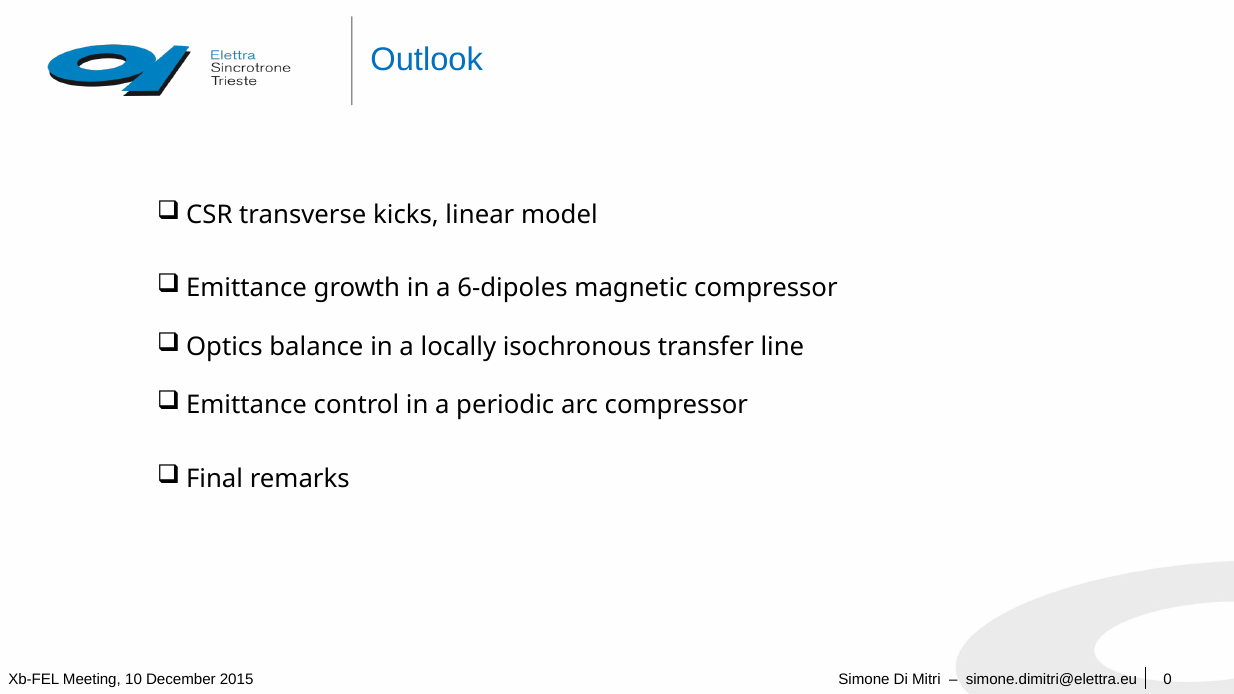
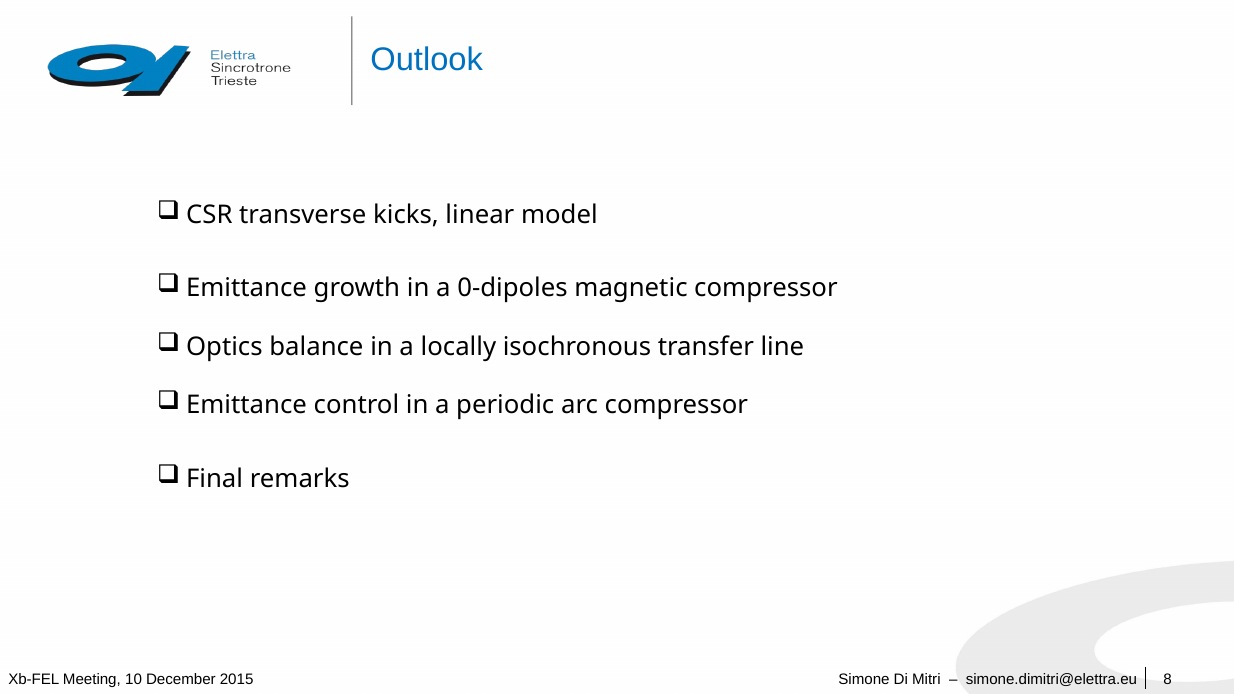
6-dipoles: 6-dipoles -> 0-dipoles (513, 289)
0: 0 -> 8 (1168, 680)
